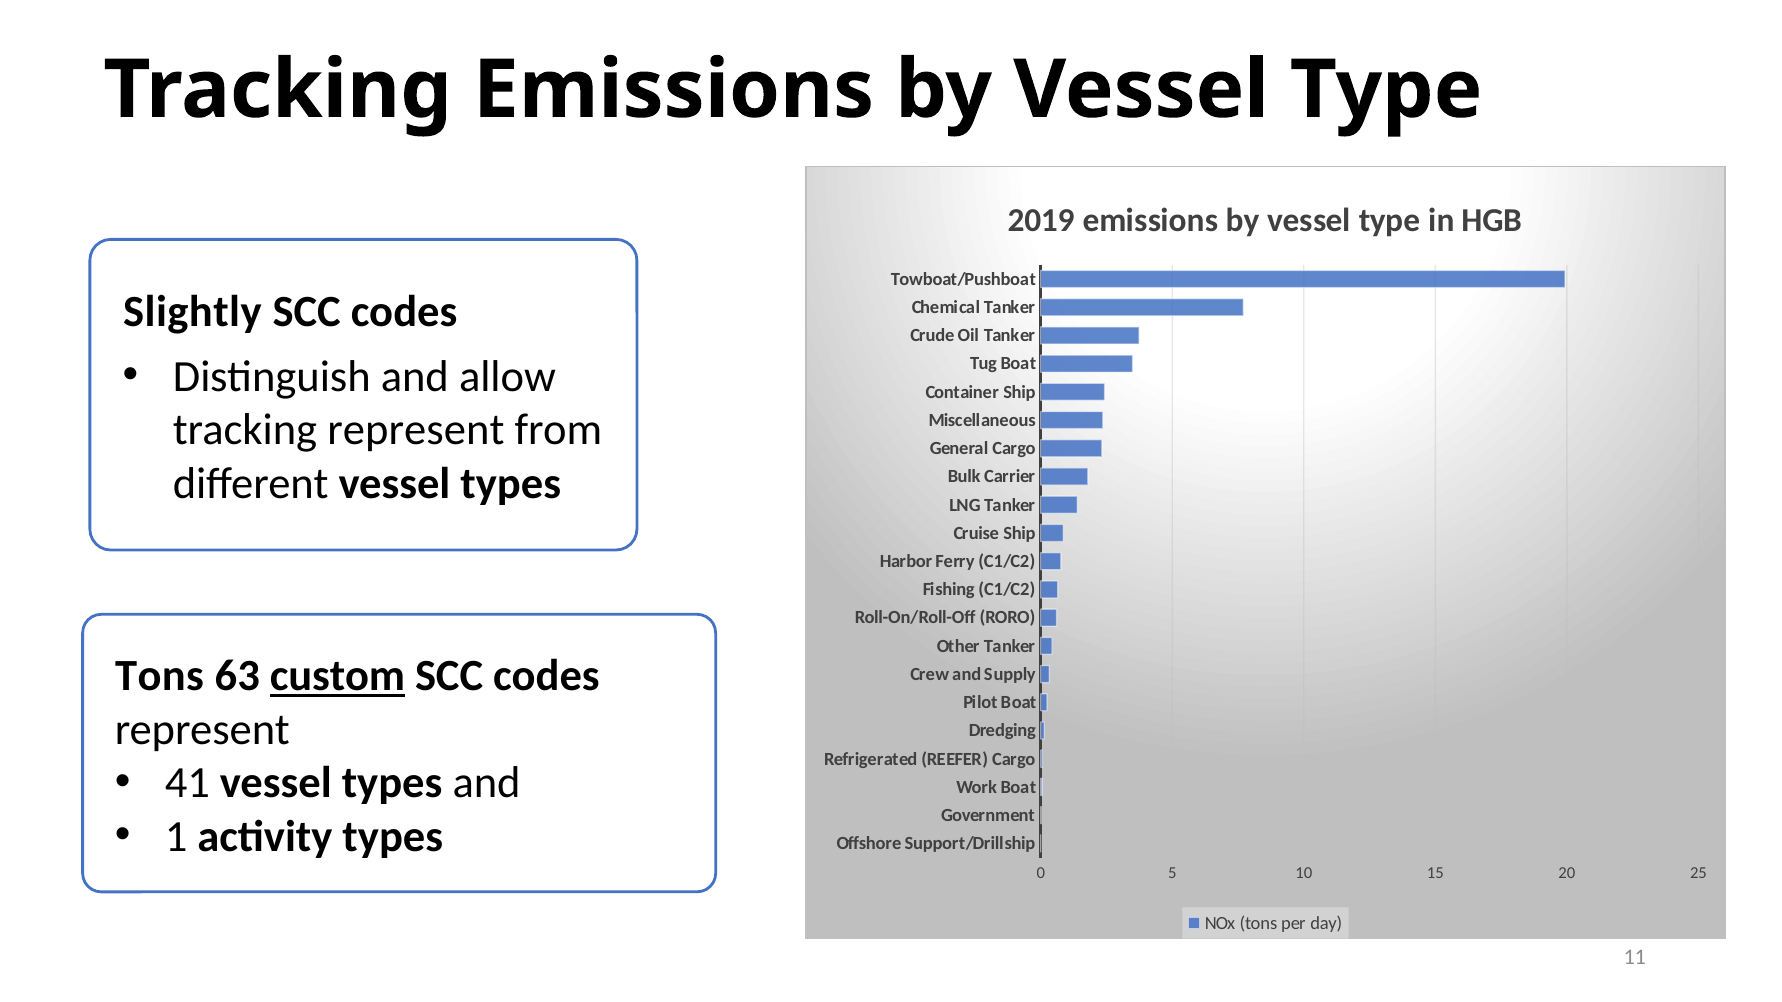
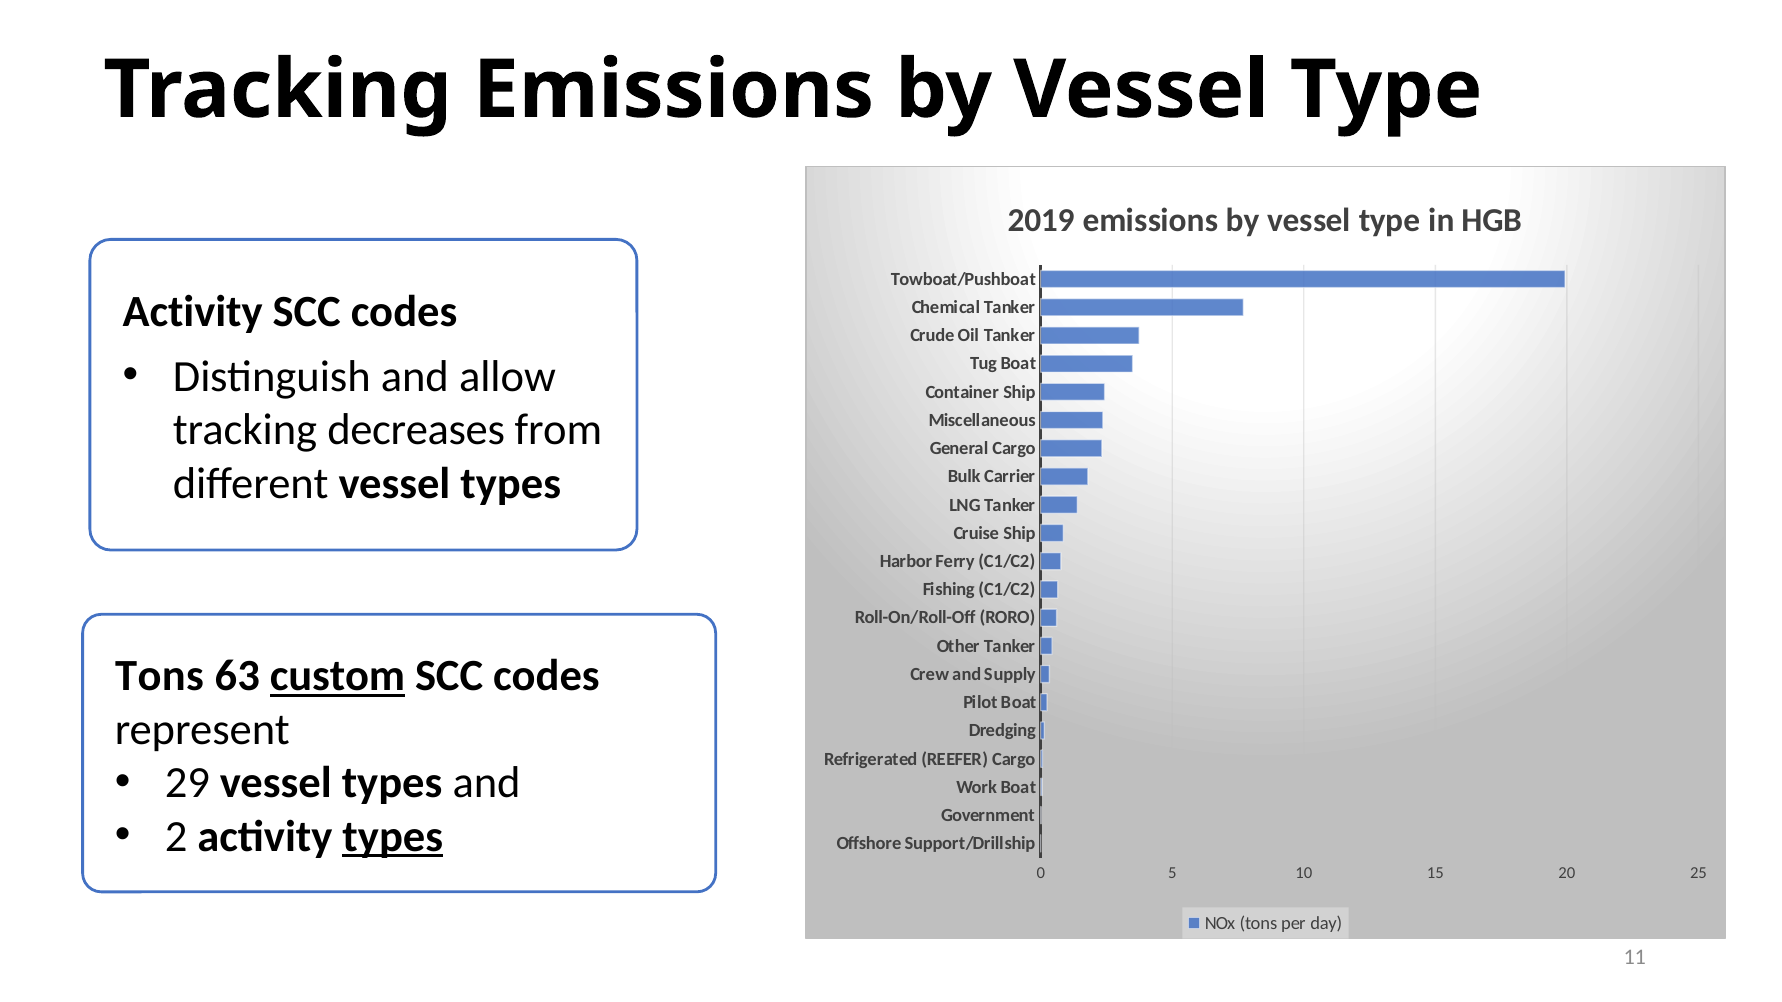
Slightly: Slightly -> Activity (193, 312)
tracking represent: represent -> decreases (416, 430)
41: 41 -> 29 (187, 783)
1: 1 -> 2 (176, 837)
types underline: none -> present (393, 837)
